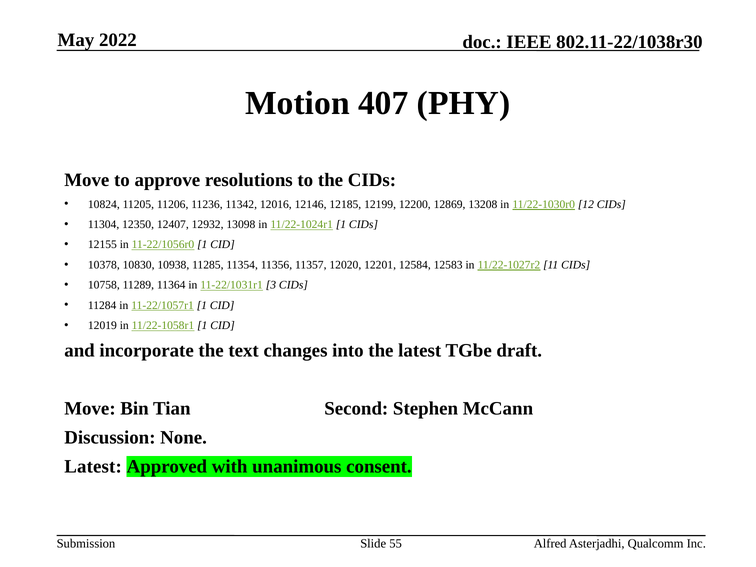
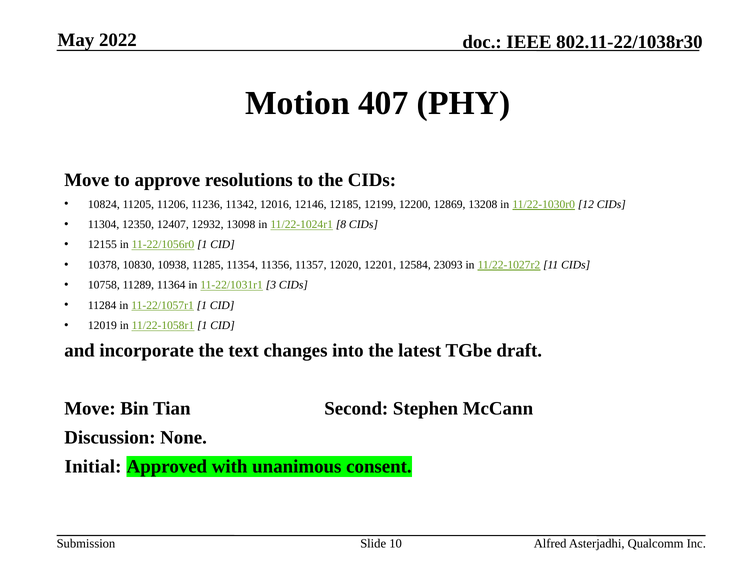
11/22-1024r1 1: 1 -> 8 (341, 225)
12583: 12583 -> 23093 (448, 265)
Latest: Latest -> Initial (93, 466)
55: 55 -> 10 (396, 544)
